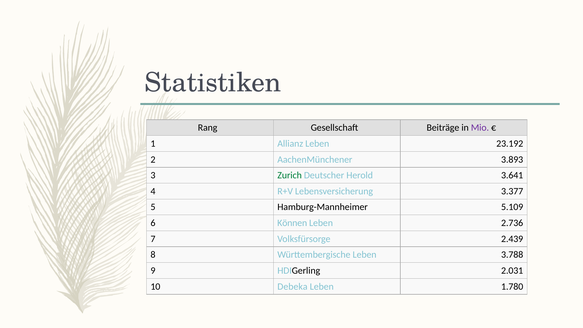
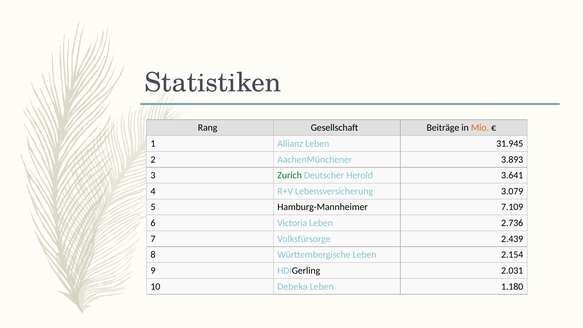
Mio colour: purple -> orange (480, 128)
23.192: 23.192 -> 31.945 (510, 144)
3.377: 3.377 -> 3.079 (512, 191)
5.109: 5.109 -> 7.109 (512, 207)
Können: Können -> Victoria (292, 223)
3.788: 3.788 -> 2.154 (512, 255)
1.780: 1.780 -> 1.180 (512, 286)
